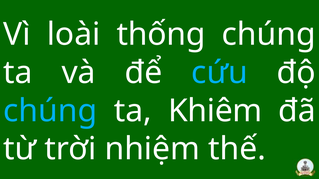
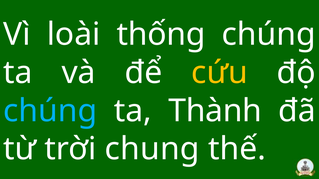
cứu colour: light blue -> yellow (219, 73)
Khiêm: Khiêm -> Thành (215, 111)
nhiệm: nhiệm -> chung (152, 149)
